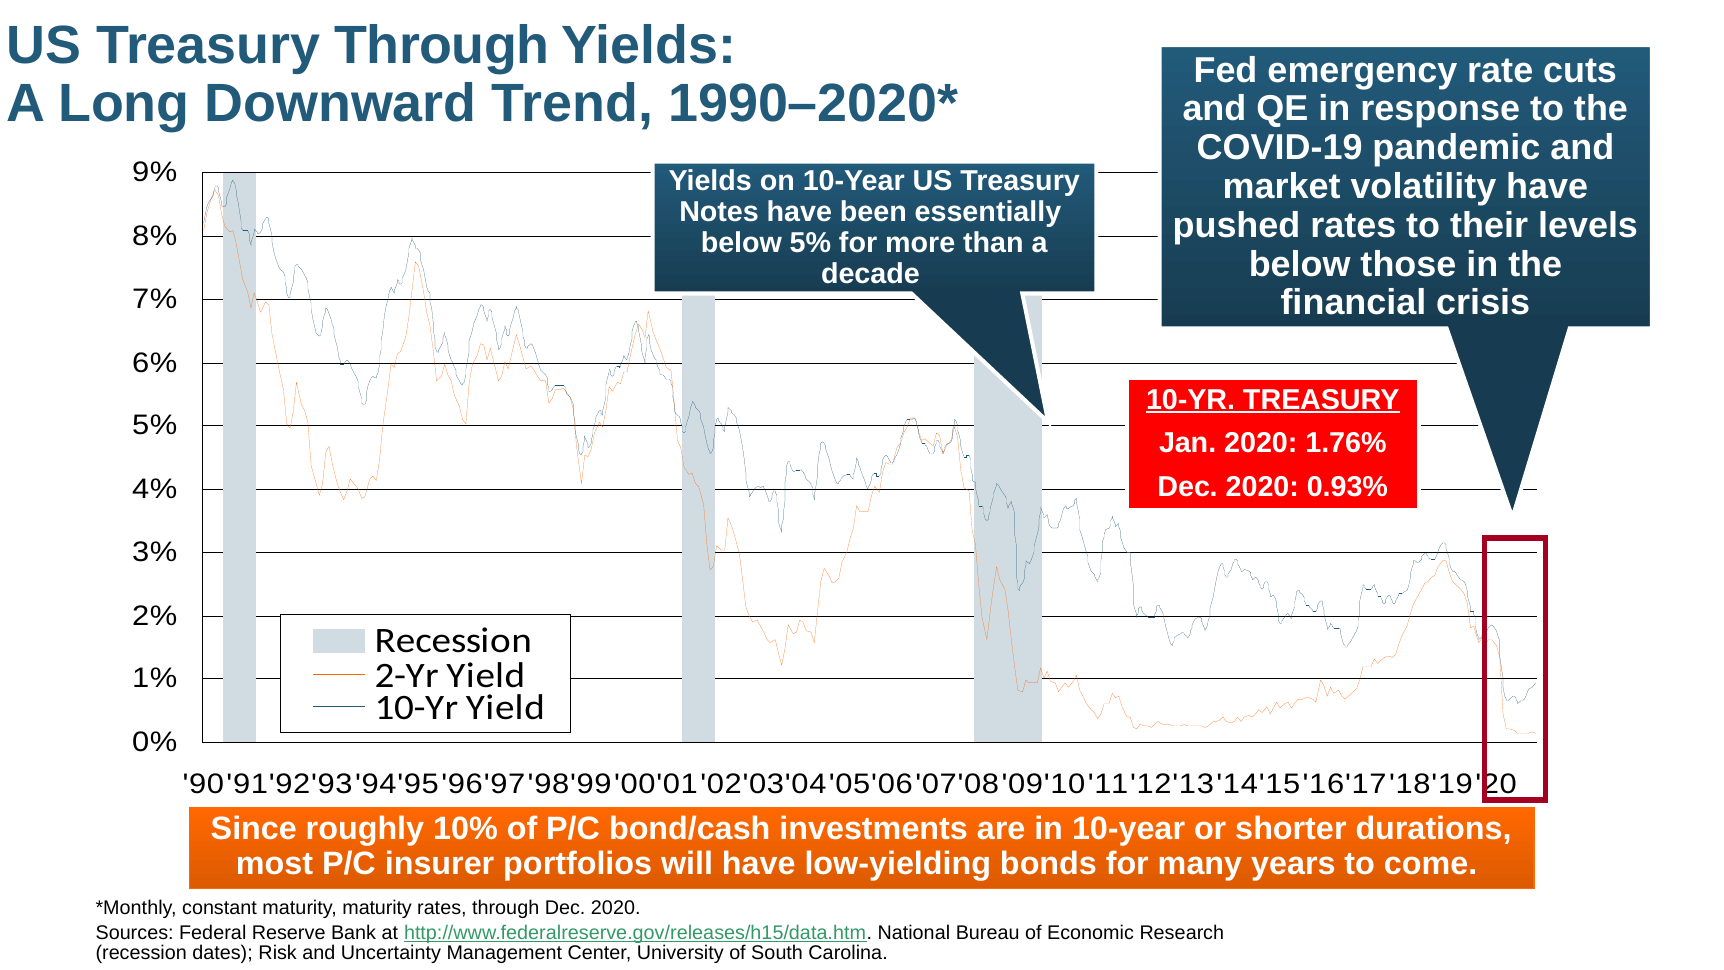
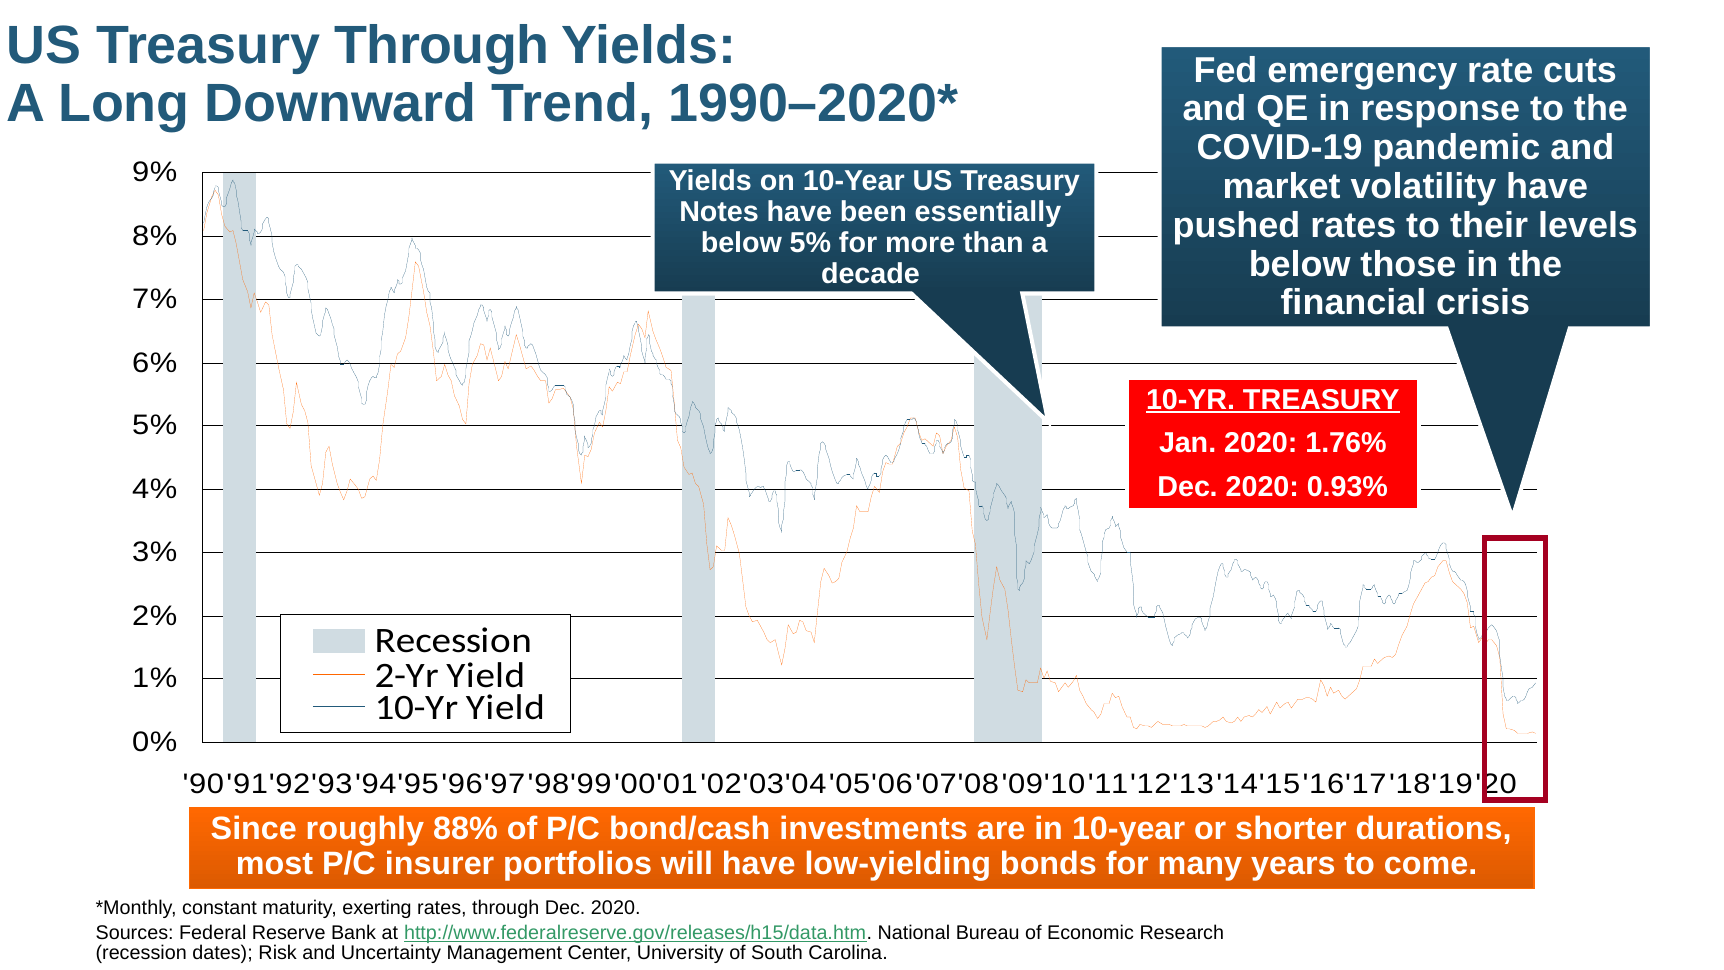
10%: 10% -> 88% (465, 829)
maturity maturity: maturity -> exerting (377, 908)
